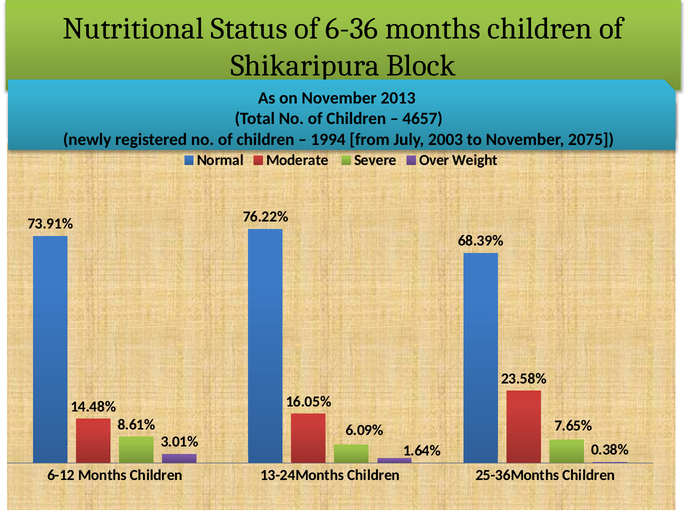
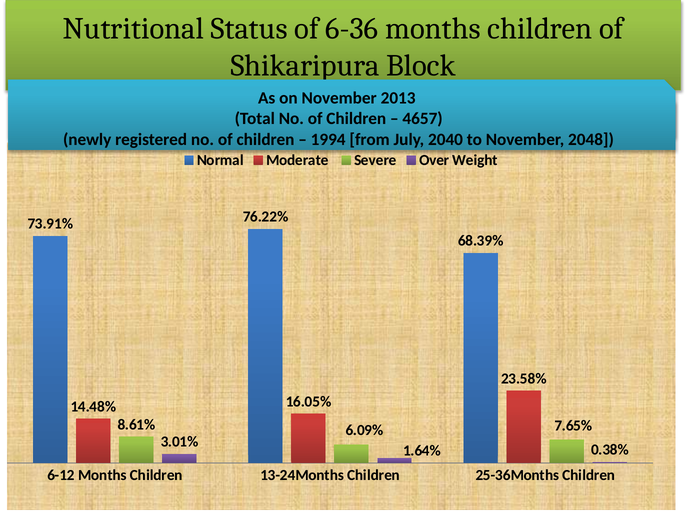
2003: 2003 -> 2040 (446, 139)
2075: 2075 -> 2048 (591, 139)
